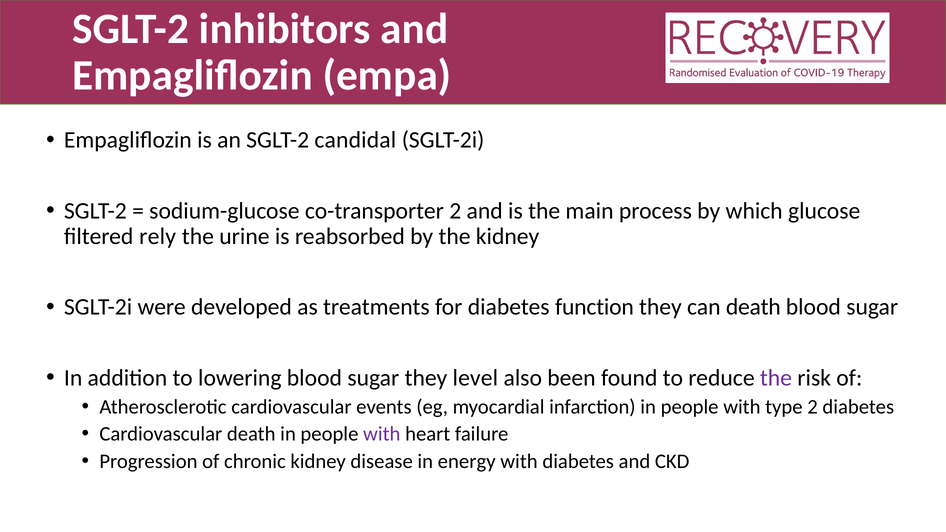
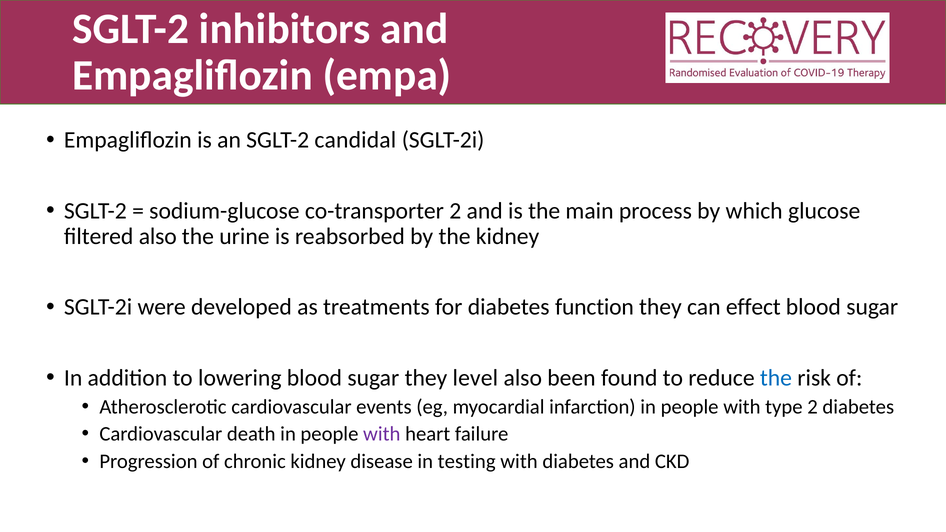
filtered rely: rely -> also (158, 236)
can death: death -> effect (753, 307)
the colour: purple -> blue (776, 378)
energy: energy -> testing (467, 461)
